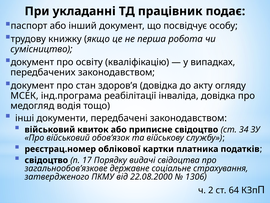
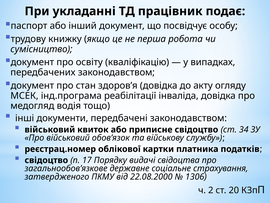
64: 64 -> 20 (234, 190)
